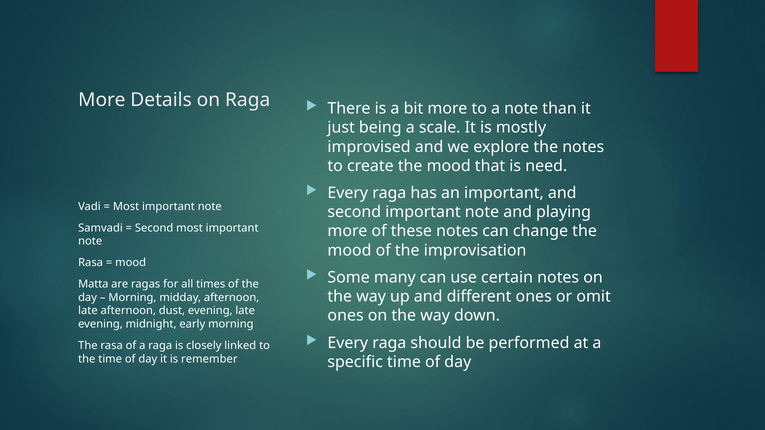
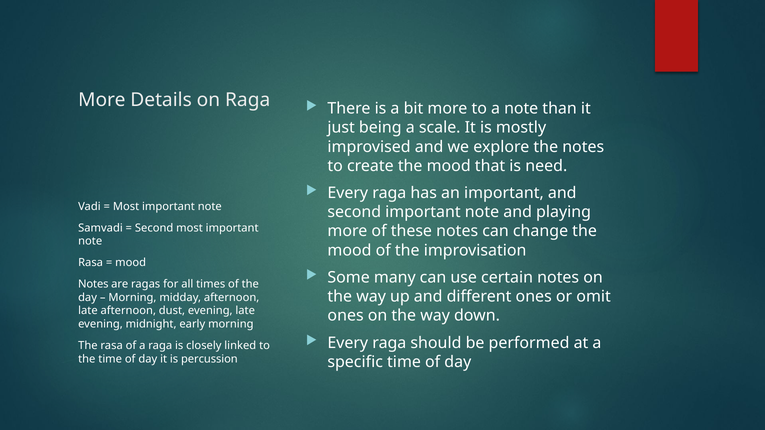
Matta: Matta -> Notes (93, 284)
remember: remember -> percussion (209, 359)
